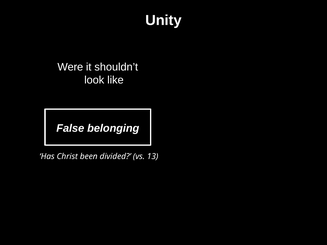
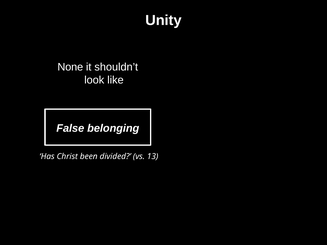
Were: Were -> None (70, 67)
